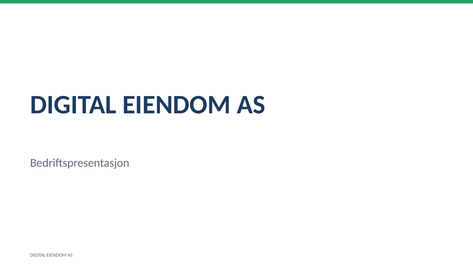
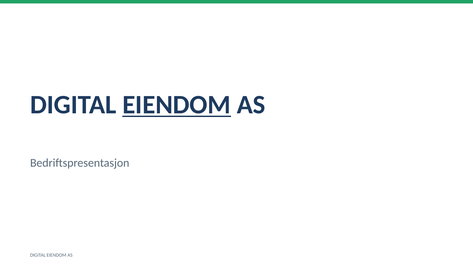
EIENDOM underline: none -> present (177, 105)
